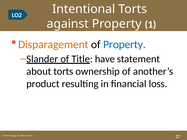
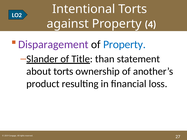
1: 1 -> 4 (151, 24)
Disparagement colour: orange -> purple (53, 44)
have: have -> than (105, 59)
